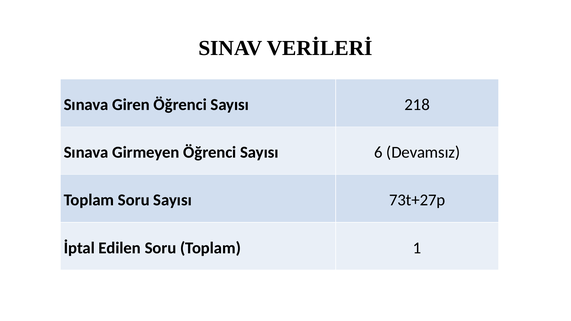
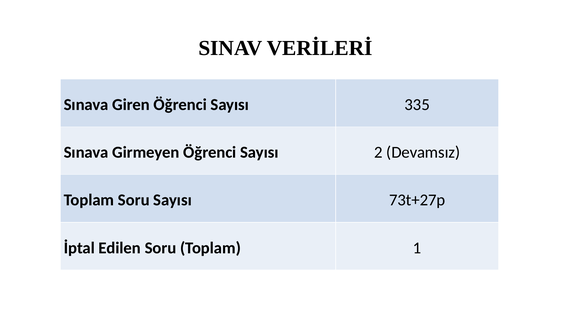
218: 218 -> 335 (417, 105)
6: 6 -> 2 (378, 152)
